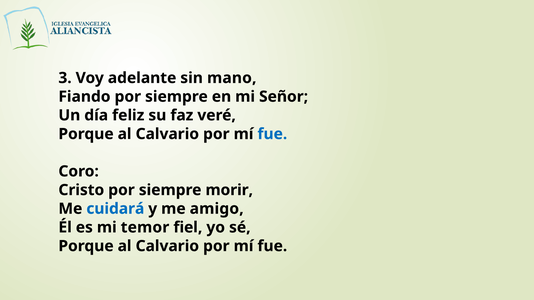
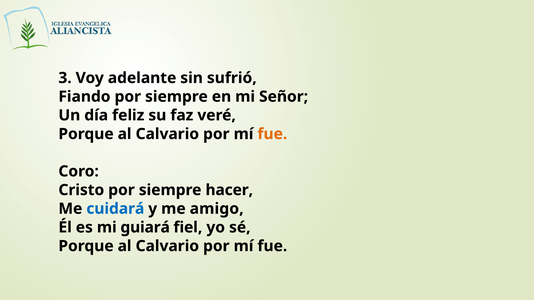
mano: mano -> sufrió (232, 78)
fue colour: blue -> orange (272, 134)
morir: morir -> hacer (229, 190)
temor: temor -> guiará (145, 228)
